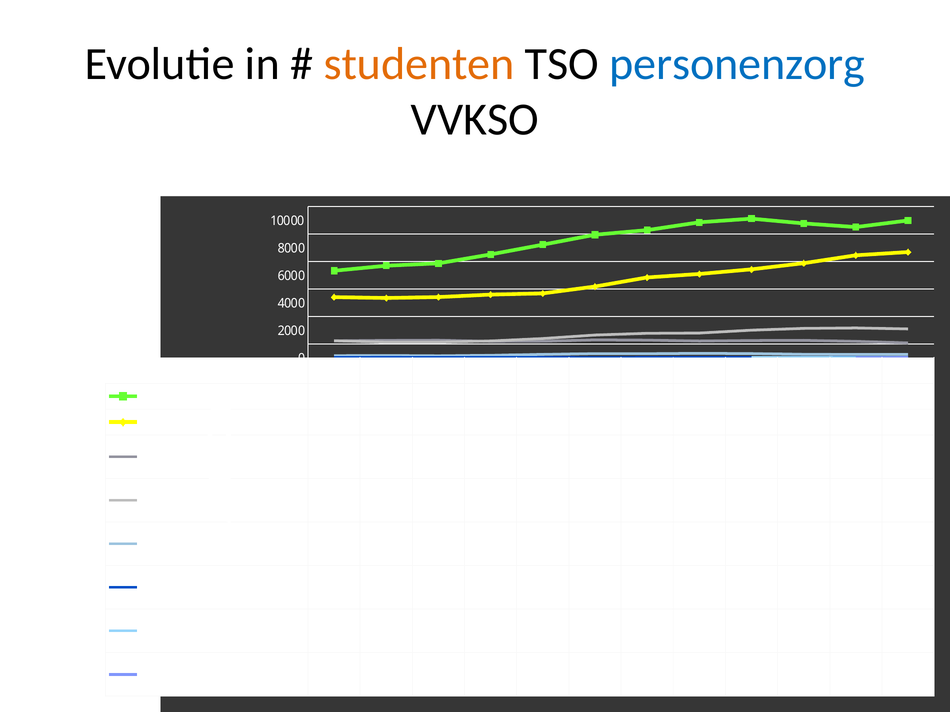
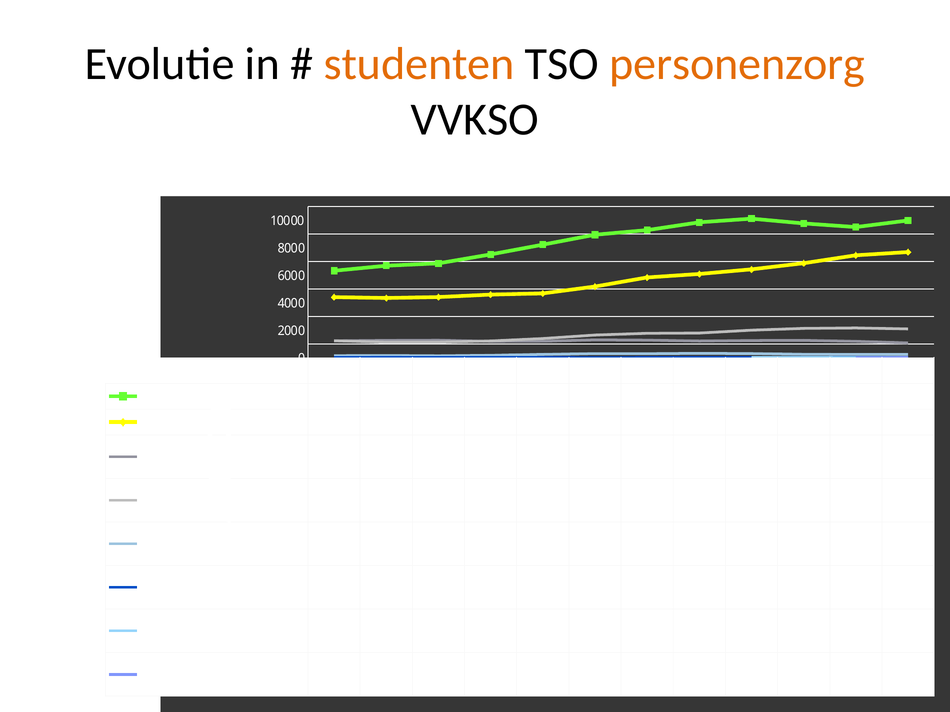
personenzorg colour: blue -> orange (737, 64)
